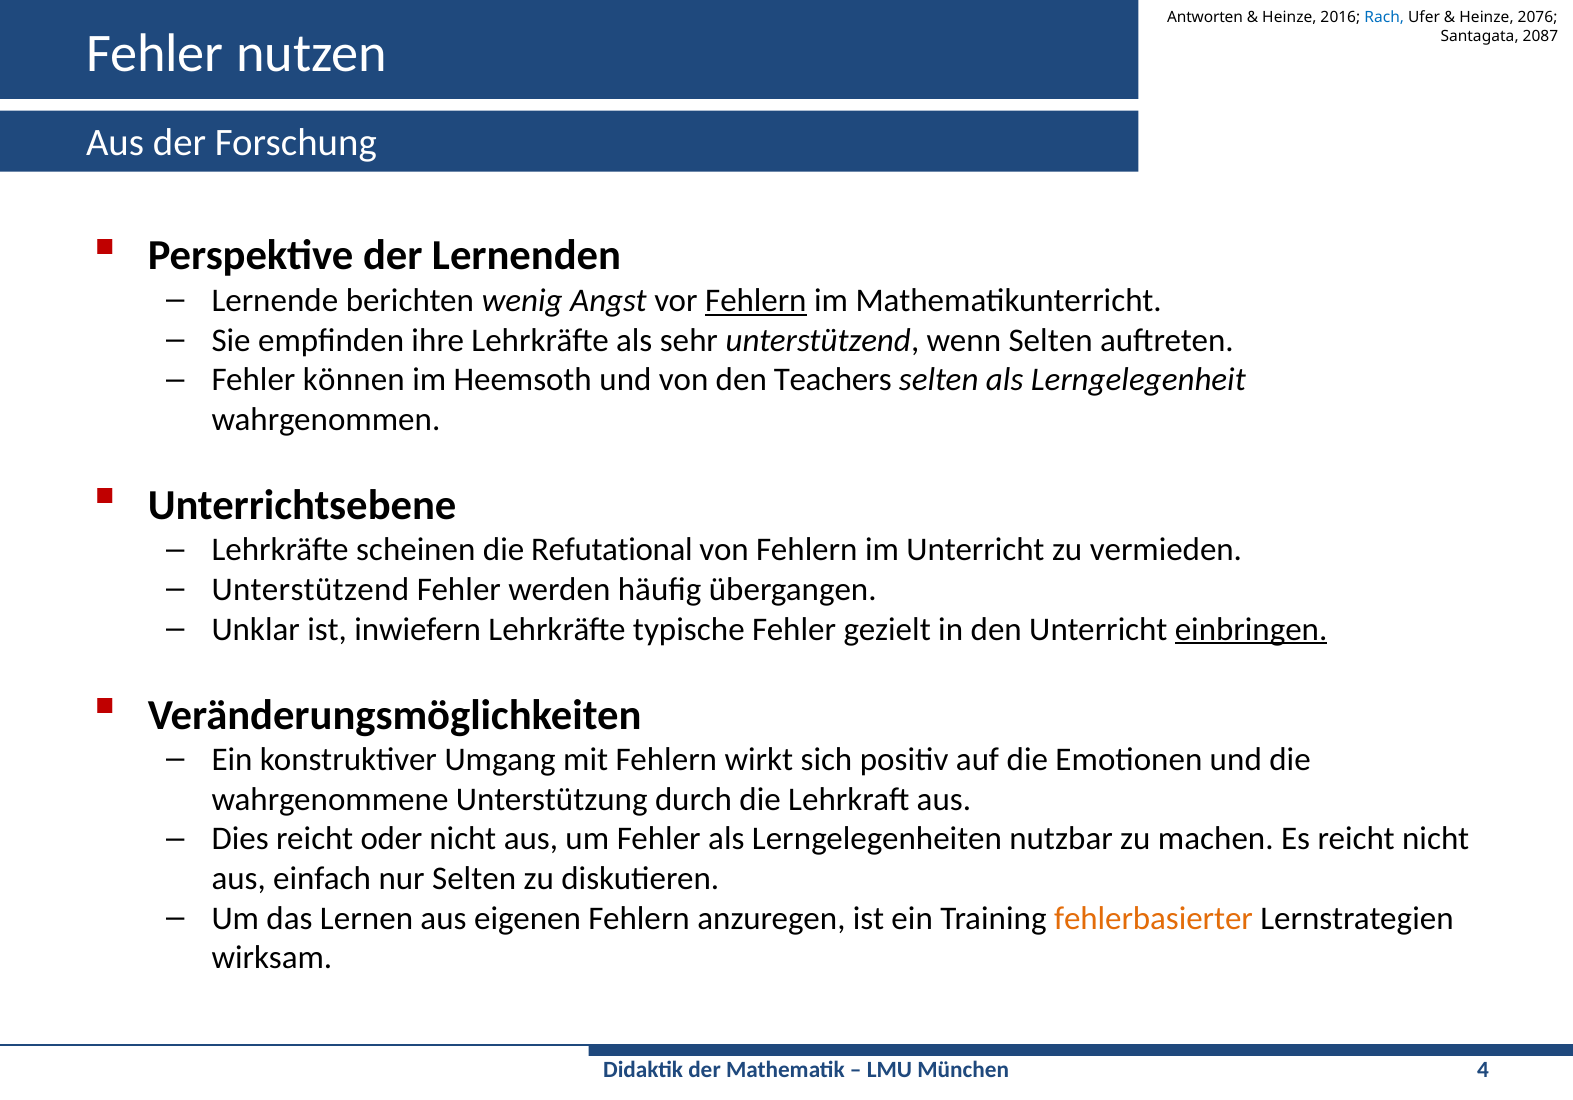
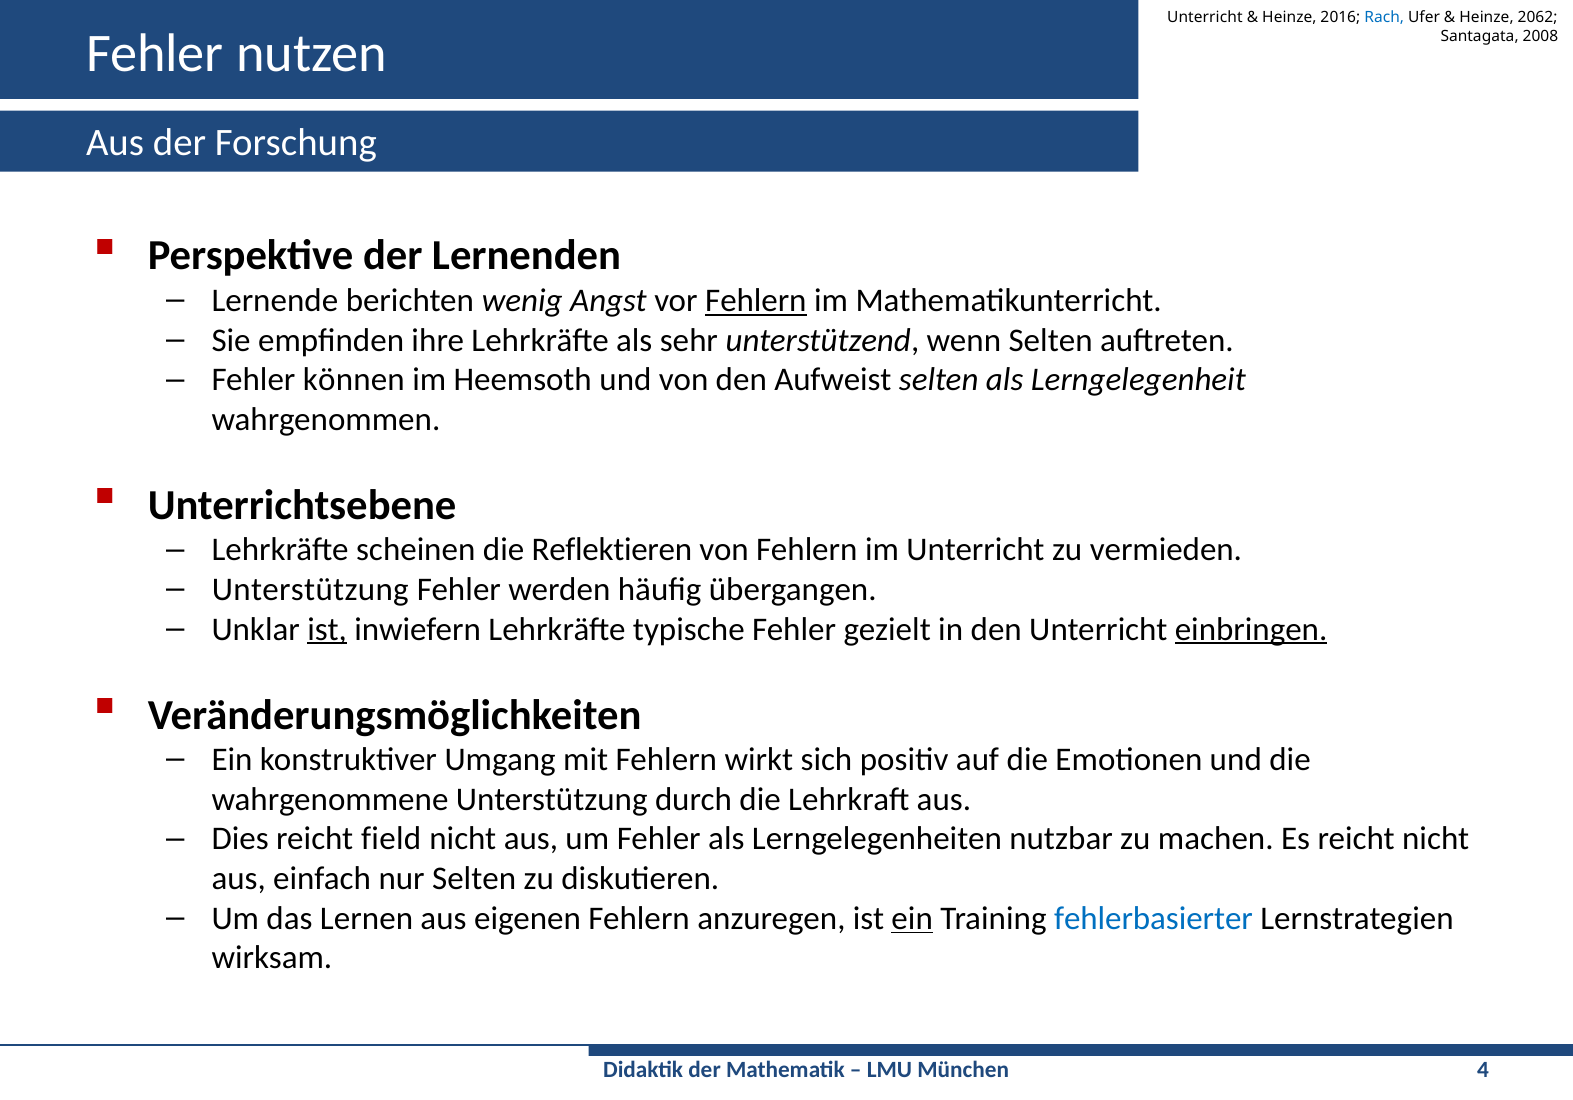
Antworten: Antworten -> Unterricht (1205, 18)
2076: 2076 -> 2062 (1538, 18)
2087: 2087 -> 2008 (1540, 36)
Teachers: Teachers -> Aufweist (833, 380)
Refutational: Refutational -> Reflektieren (612, 550)
Unterstützend: Unterstützend -> Unterstützung (310, 590)
ist underline: none -> present (327, 629)
oder: oder -> field (391, 839)
ein underline: none -> present (912, 918)
fehlerbasierter colour: orange -> blue (1153, 918)
